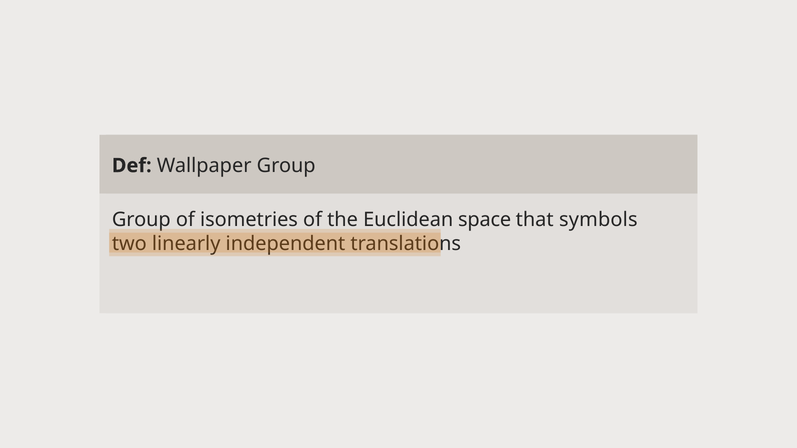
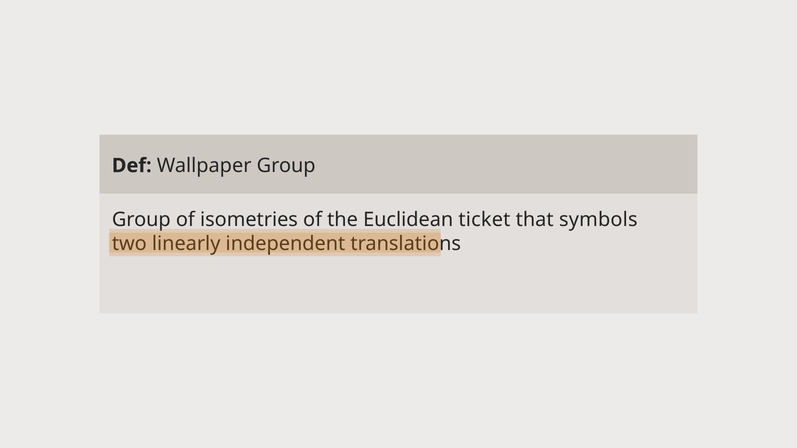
space: space -> ticket (484, 220)
